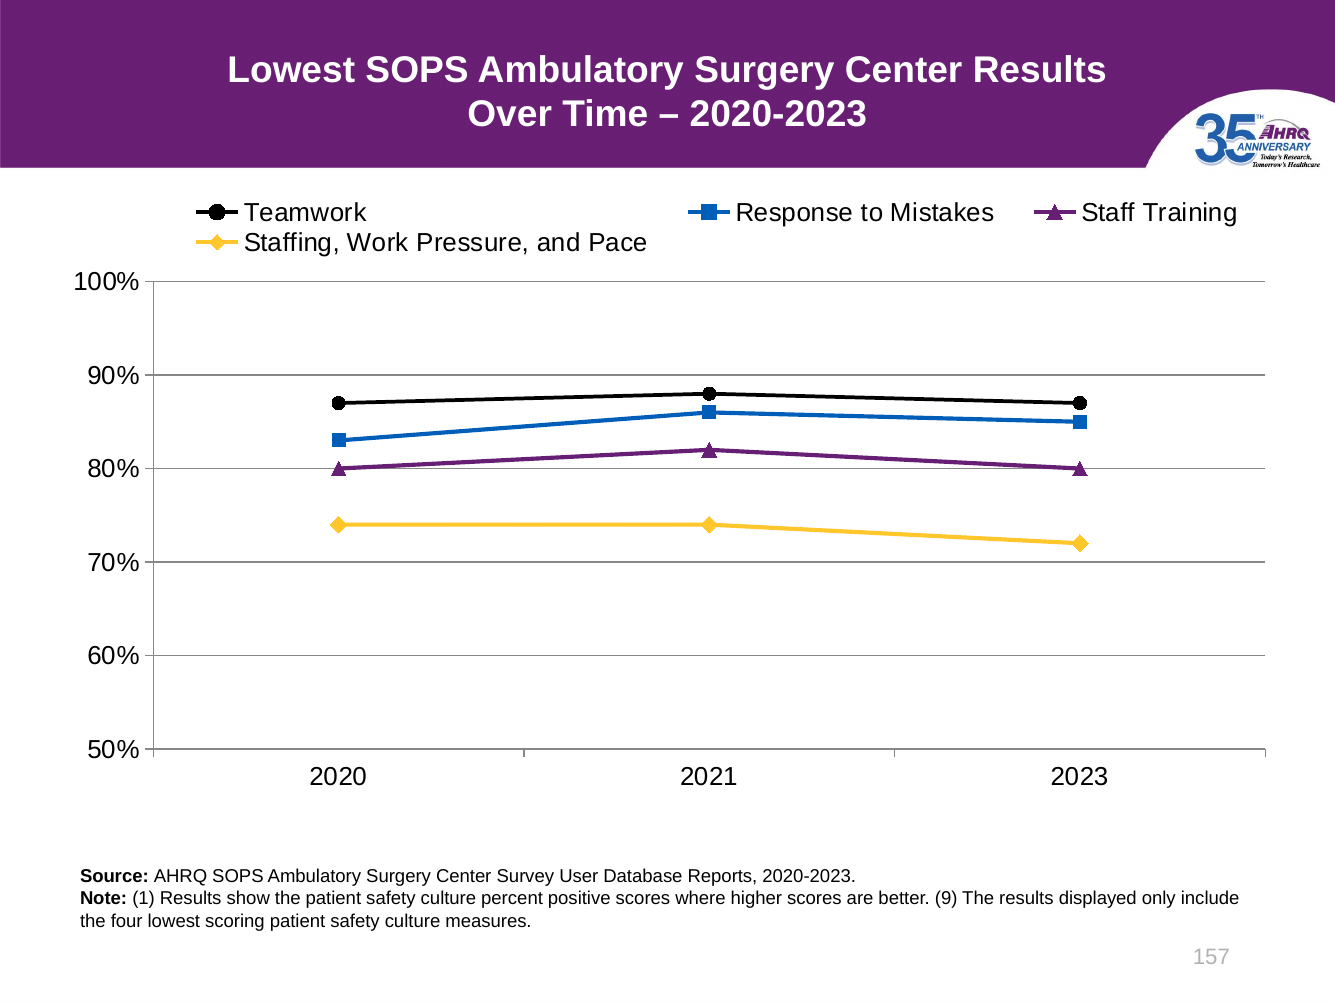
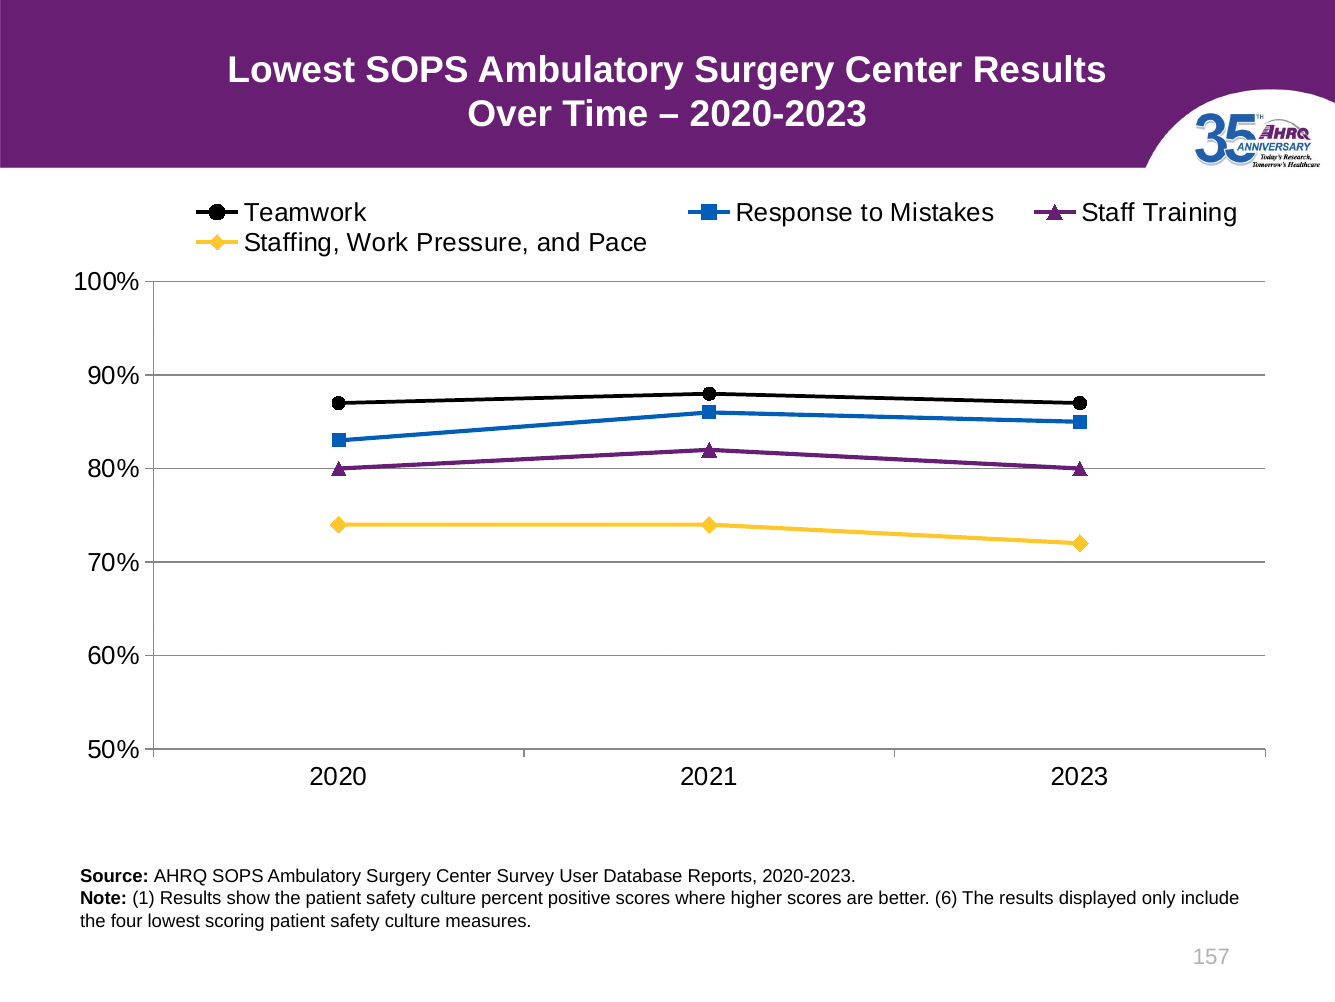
9: 9 -> 6 (946, 898)
